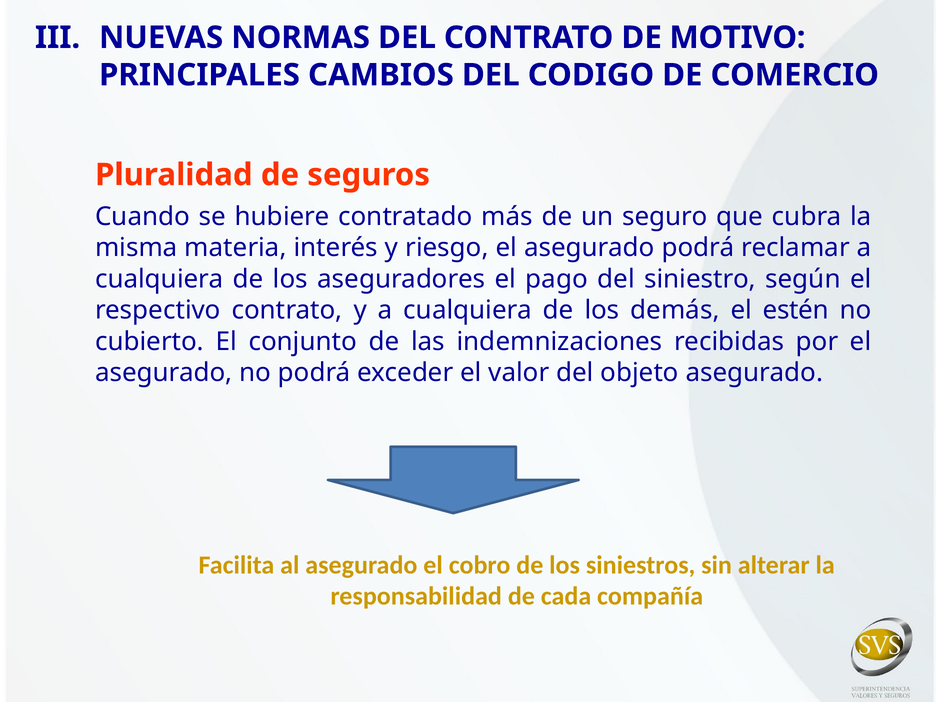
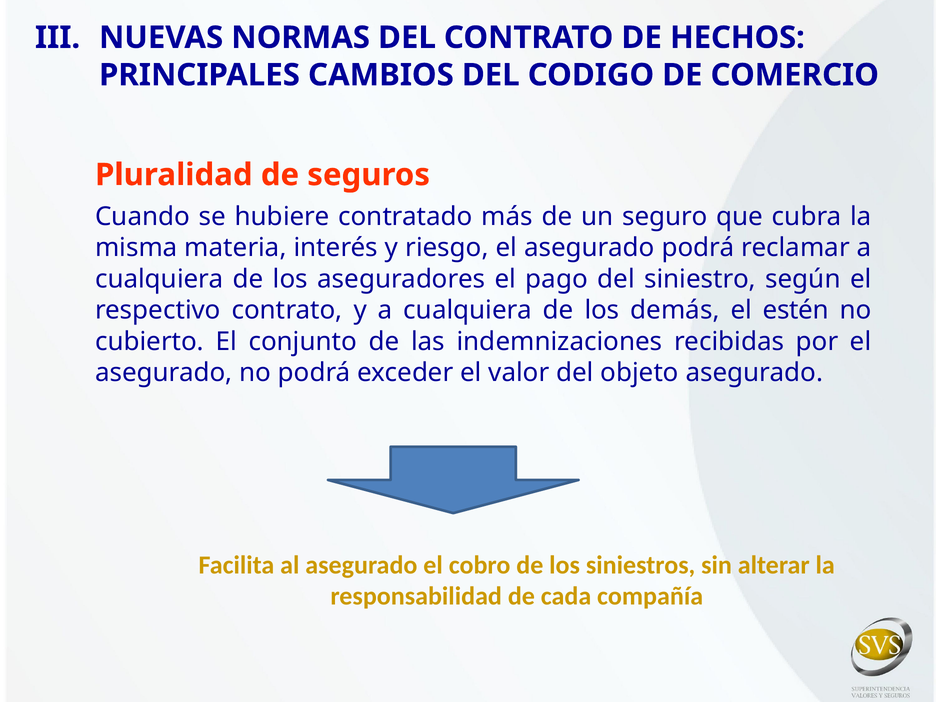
MOTIVO: MOTIVO -> HECHOS (737, 38)
